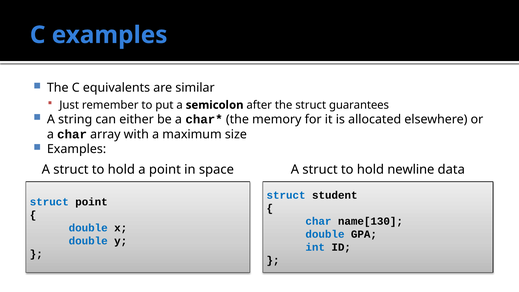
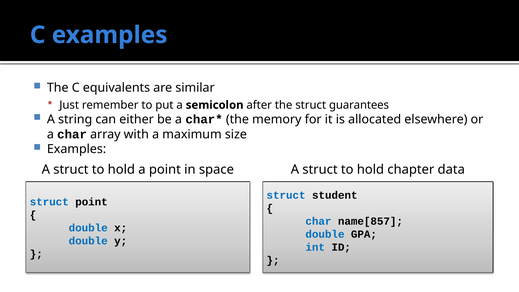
newline: newline -> chapter (411, 170)
name[130: name[130 -> name[857 (370, 221)
